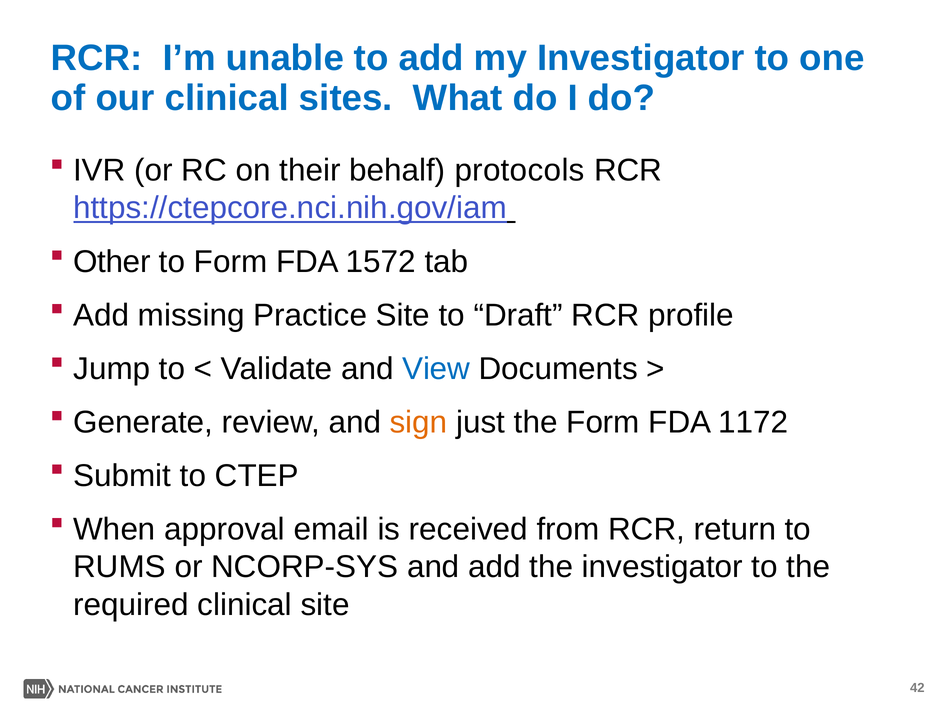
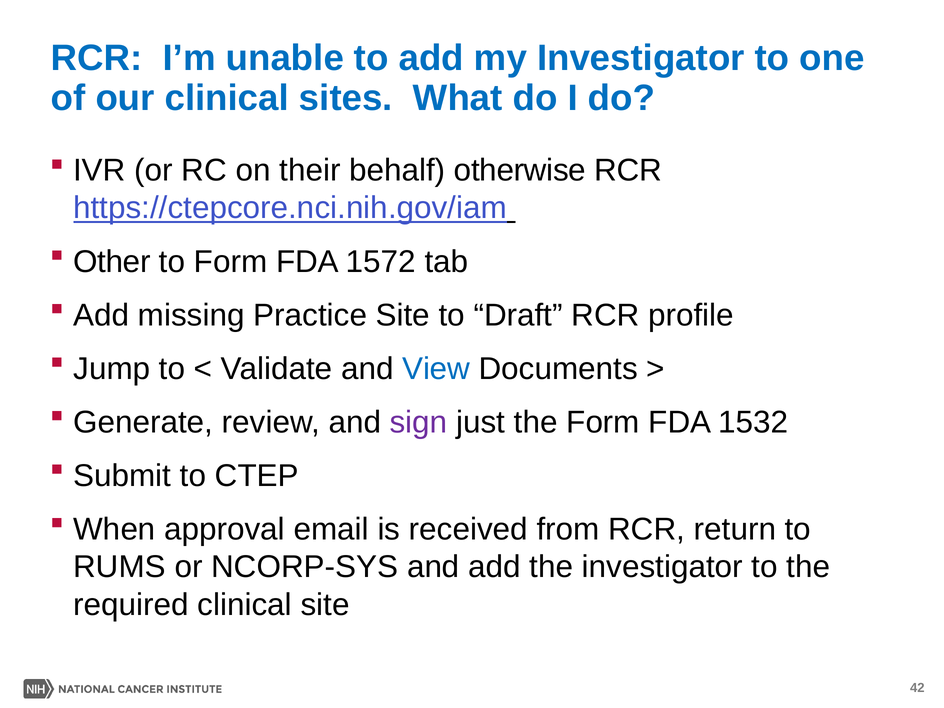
protocols: protocols -> otherwise (520, 170)
sign colour: orange -> purple (419, 422)
1172: 1172 -> 1532 (753, 422)
